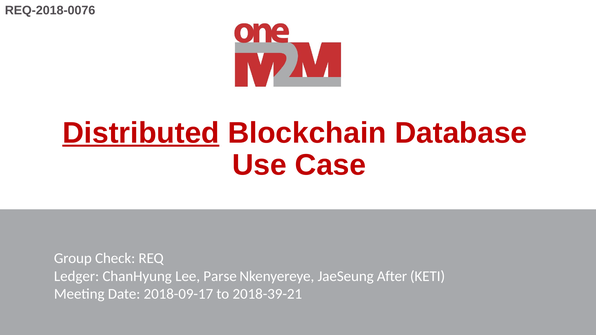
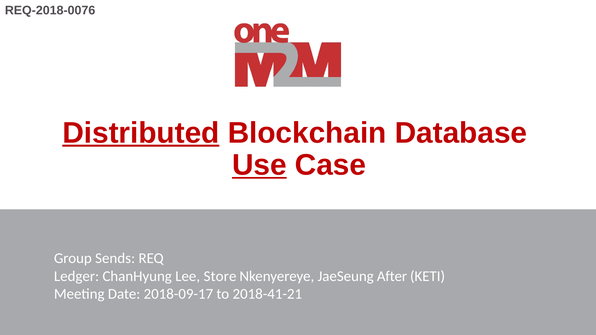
Use underline: none -> present (259, 165)
Check: Check -> Sends (115, 258)
Parse: Parse -> Store (220, 276)
2018-39-21: 2018-39-21 -> 2018-41-21 (267, 294)
